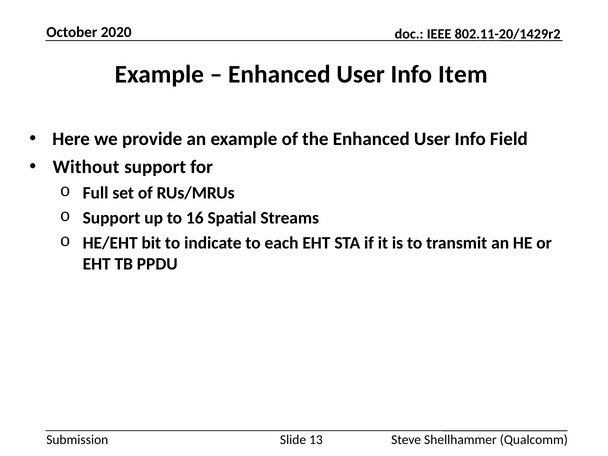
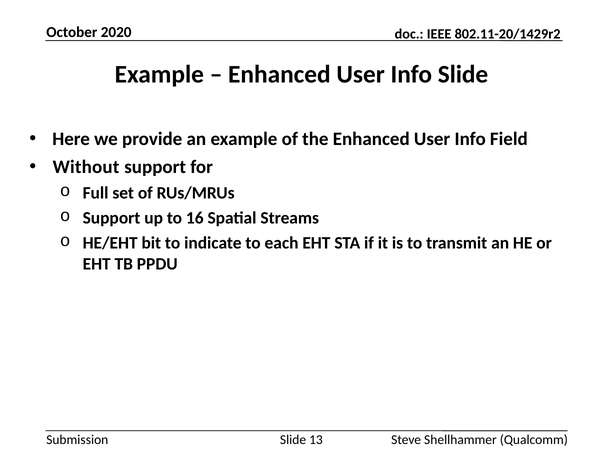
Info Item: Item -> Slide (463, 74)
